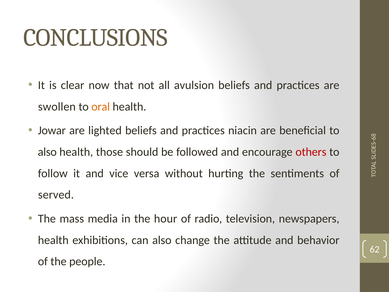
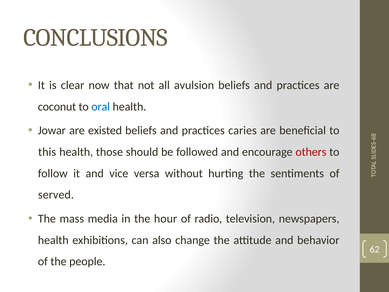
swollen: swollen -> coconut (57, 106)
oral colour: orange -> blue (101, 106)
lighted: lighted -> existed (105, 130)
niacin: niacin -> caries (242, 130)
also: also -> this (47, 152)
